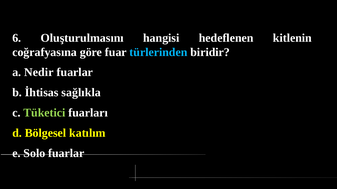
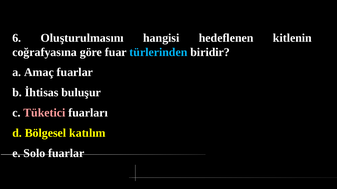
Nedir: Nedir -> Amaç (39, 73)
sağlıkla: sağlıkla -> buluşur (81, 93)
Tüketici colour: light green -> pink (44, 113)
